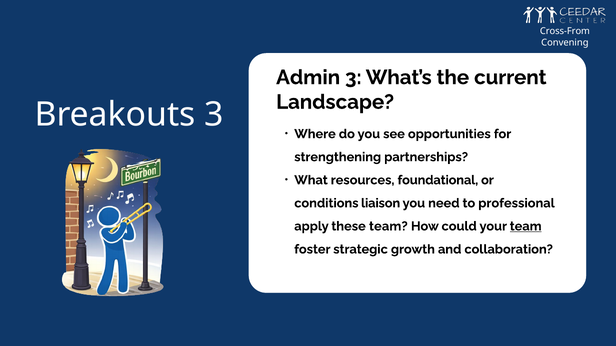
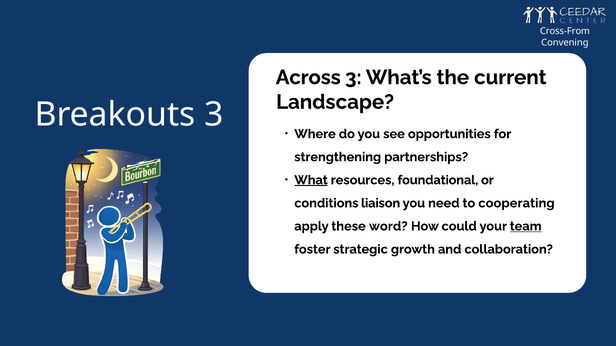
Admin: Admin -> Across (308, 78)
What underline: none -> present (311, 180)
professional: professional -> cooperating (516, 203)
these team: team -> word (388, 227)
